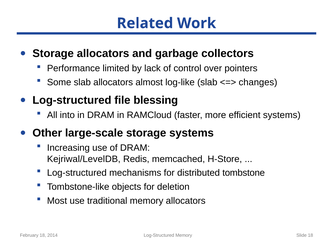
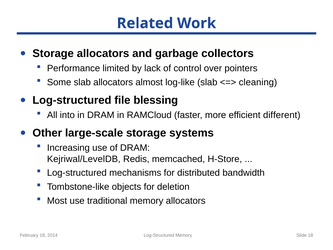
changes: changes -> cleaning (258, 82)
efficient systems: systems -> different (282, 115)
tombstone: tombstone -> bandwidth (244, 173)
